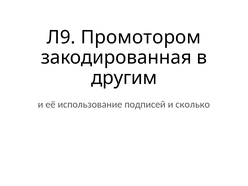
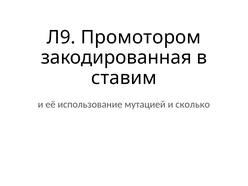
другим: другим -> ставим (124, 78)
подписей: подписей -> мутацией (145, 104)
